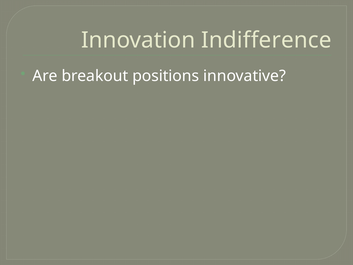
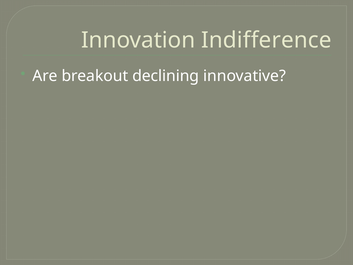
positions: positions -> declining (166, 76)
